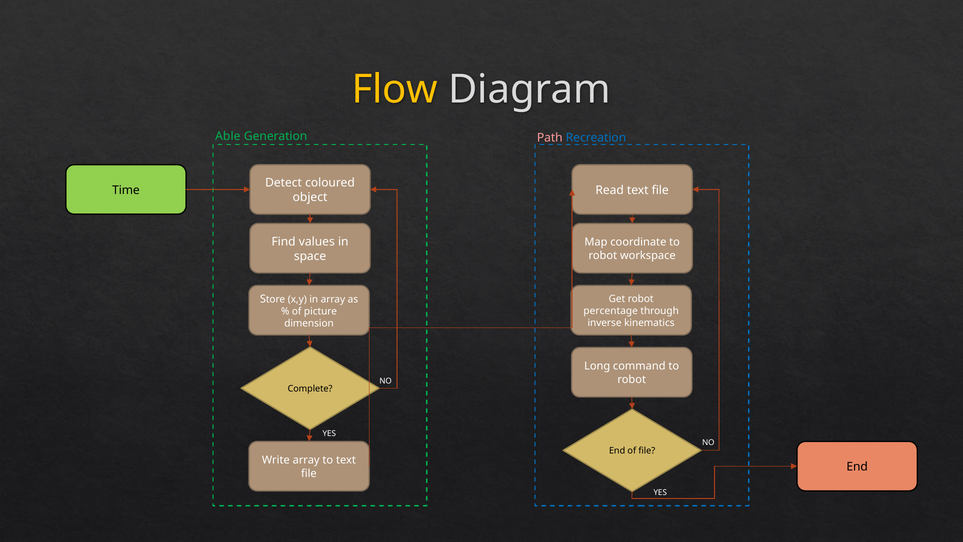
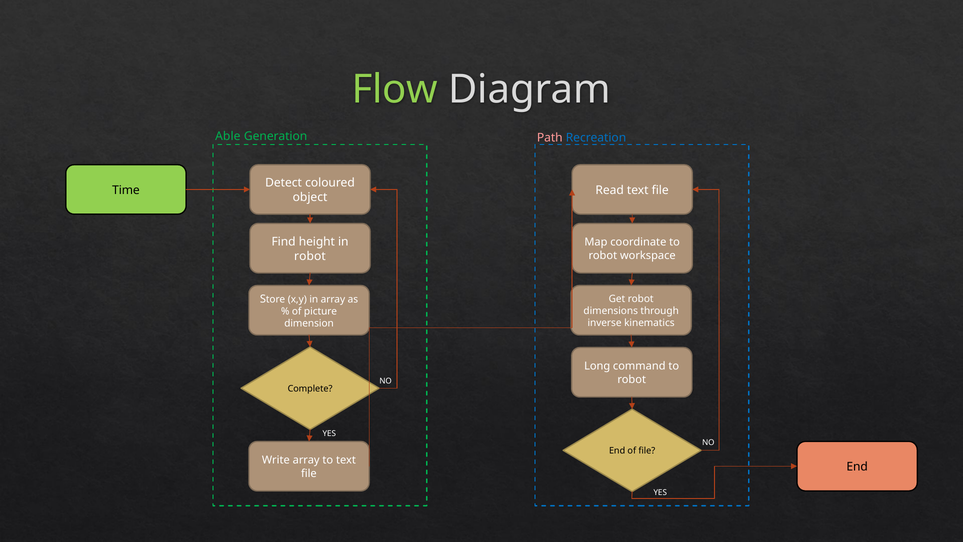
Flow colour: yellow -> light green (395, 89)
values: values -> height (317, 242)
space: space -> robot (310, 256)
percentage: percentage -> dimensions (611, 311)
